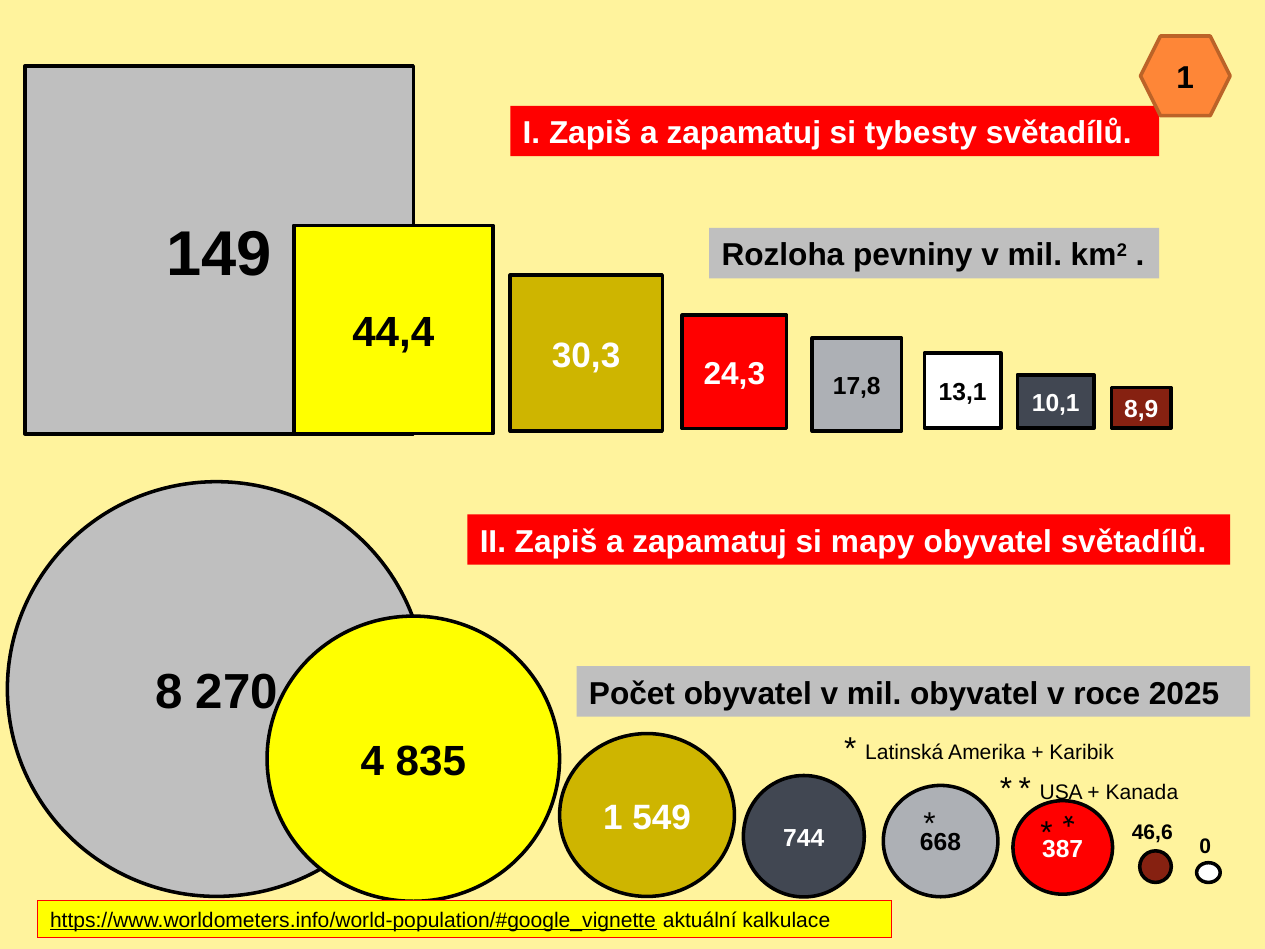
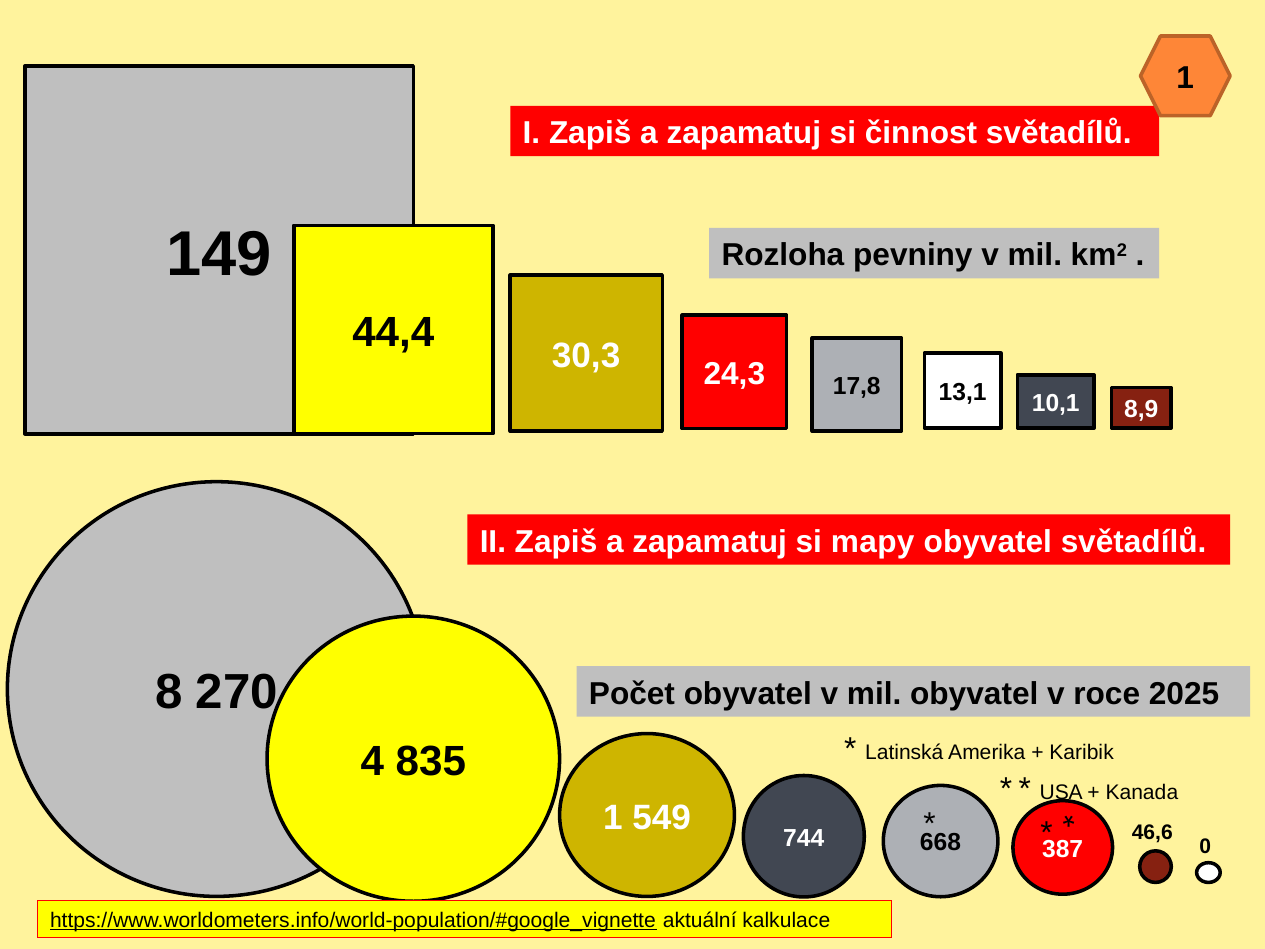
tybesty: tybesty -> činnost (921, 133)
